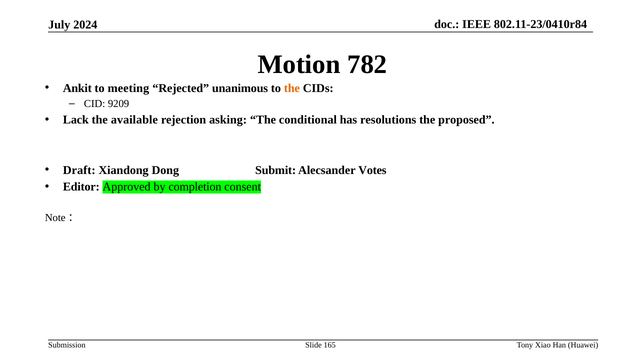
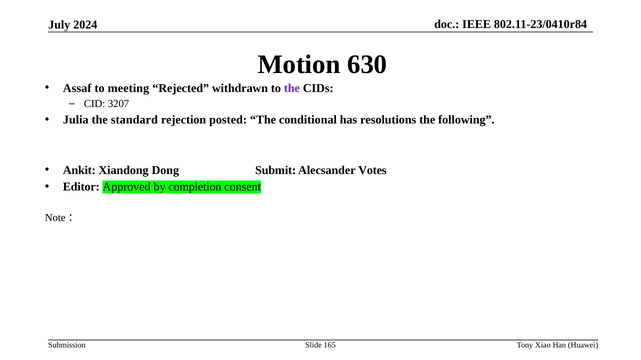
782: 782 -> 630 (367, 64)
Ankit: Ankit -> Assaf (77, 88)
unanimous: unanimous -> withdrawn (240, 88)
the colour: orange -> purple (292, 88)
9209: 9209 -> 3207 (119, 104)
Lack: Lack -> Julia (76, 120)
available: available -> standard (134, 120)
asking: asking -> posted (228, 120)
proposed: proposed -> following (466, 120)
Draft: Draft -> Ankit (79, 170)
